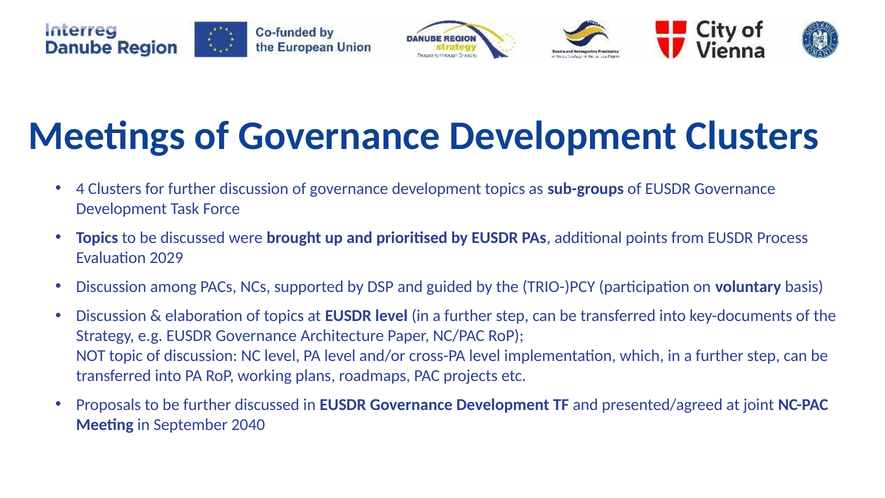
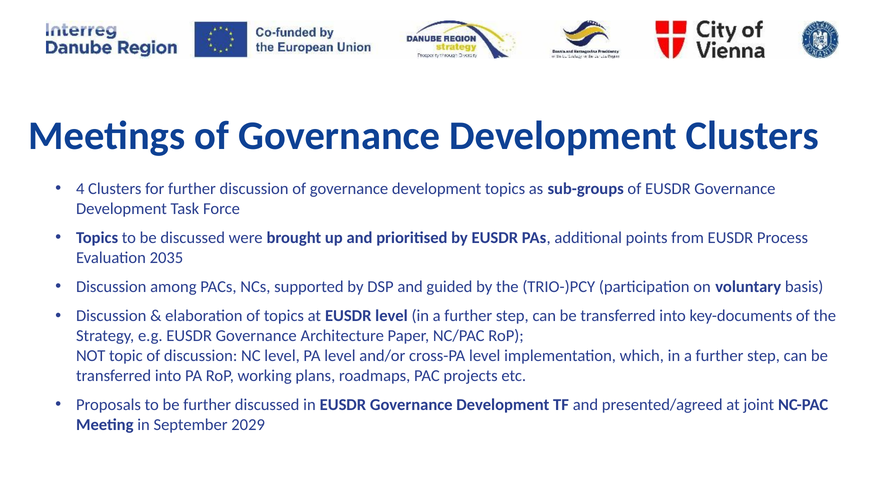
2029: 2029 -> 2035 (166, 258)
2040: 2040 -> 2029 (248, 425)
